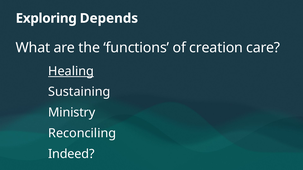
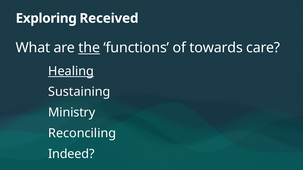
Depends: Depends -> Received (109, 18)
the underline: none -> present (89, 48)
creation: creation -> towards (216, 48)
